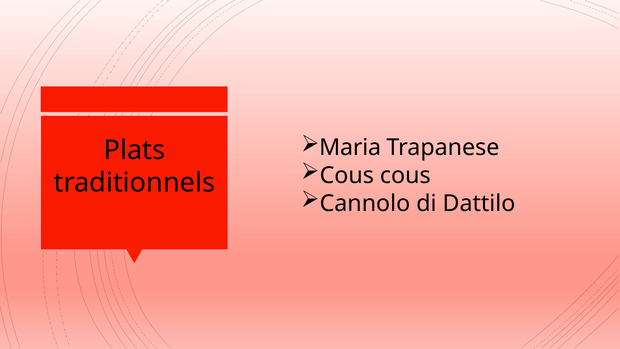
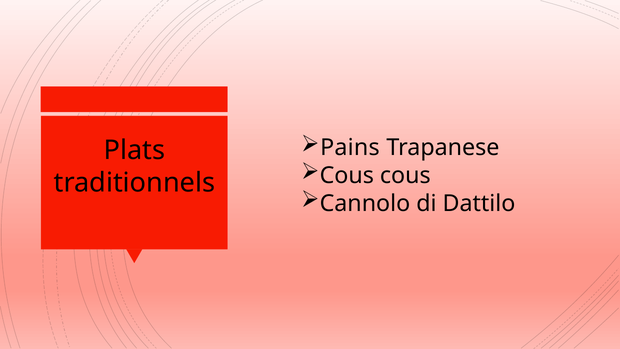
Maria: Maria -> Pains (350, 147)
